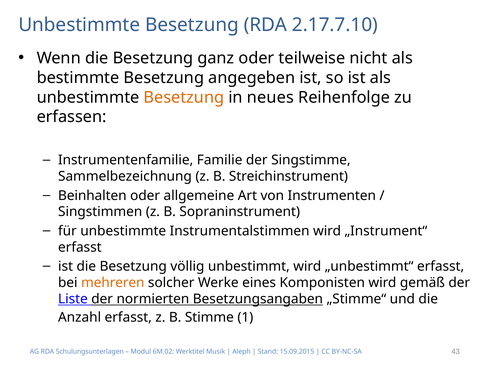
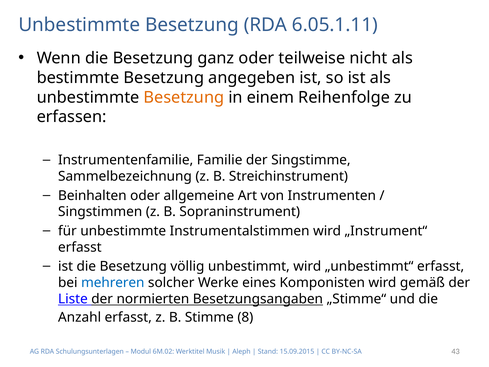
2.17.7.10: 2.17.7.10 -> 6.05.1.11 (335, 25)
neues: neues -> einem (271, 97)
mehreren colour: orange -> blue (113, 282)
1: 1 -> 8 (245, 317)
